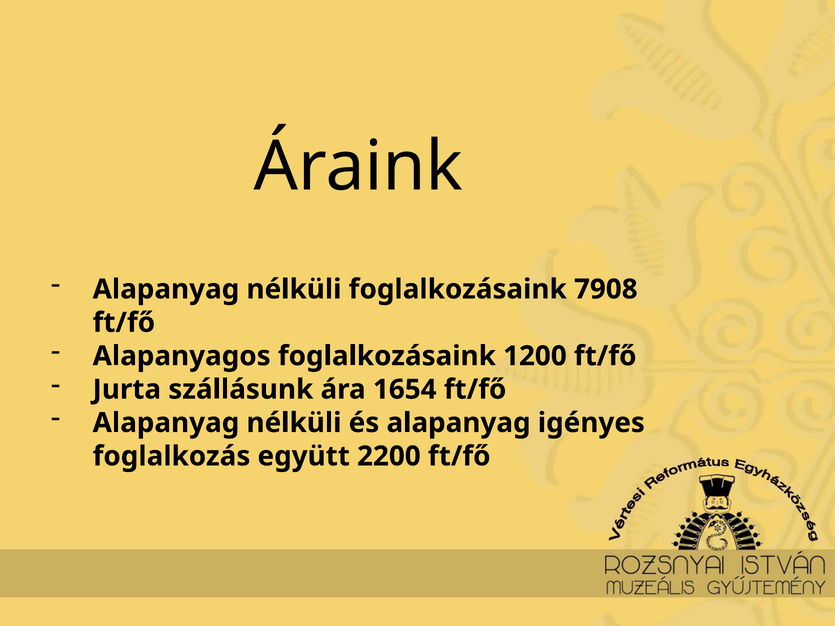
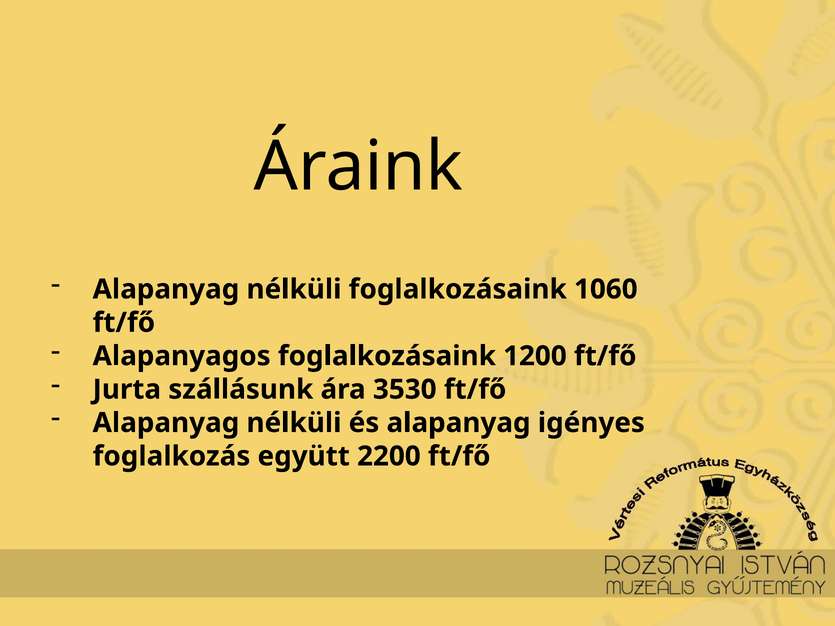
7908: 7908 -> 1060 (606, 289)
1654: 1654 -> 3530 (405, 390)
